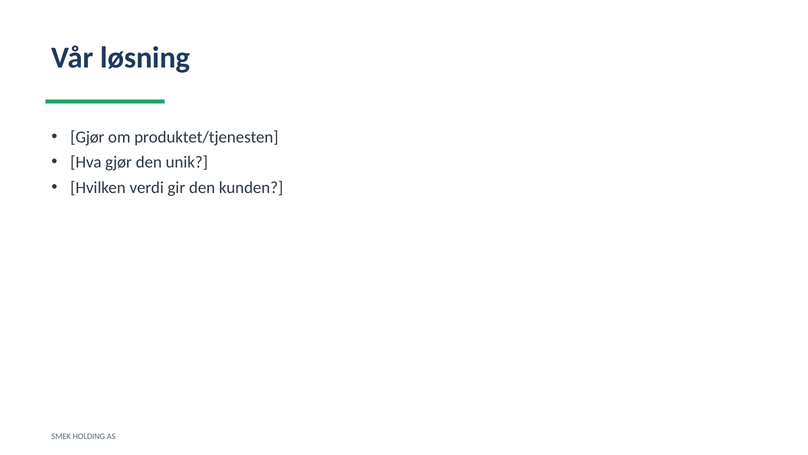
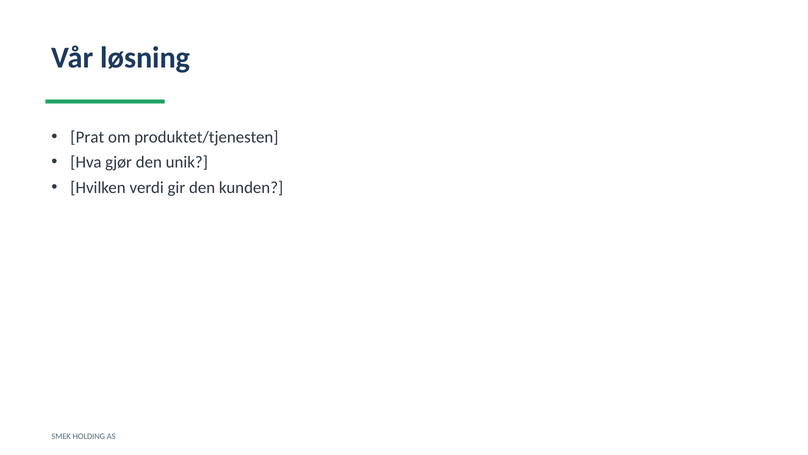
Gjør: Gjør -> Prat (87, 137)
